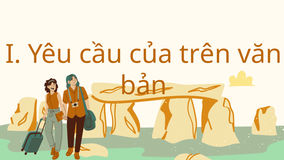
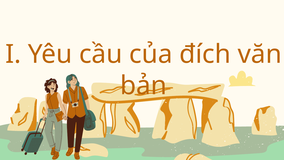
trên: trên -> đích (205, 54)
